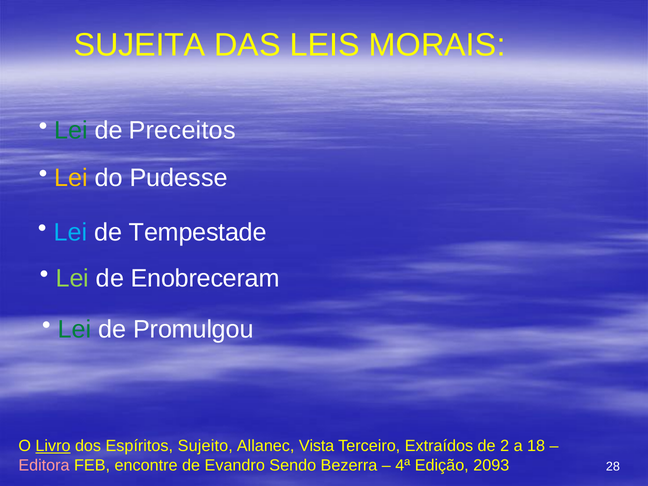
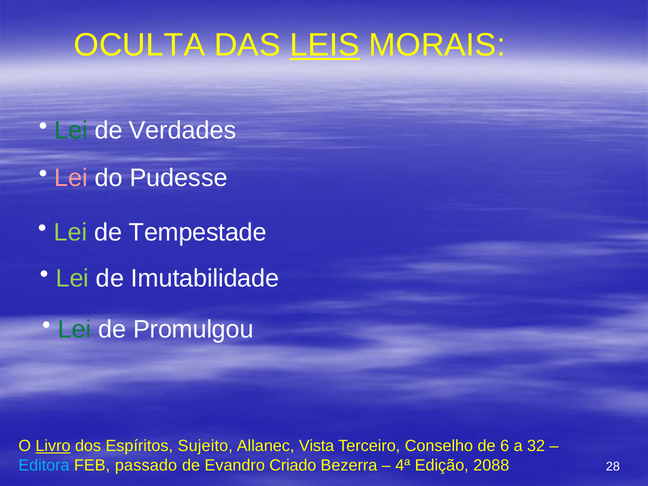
SUJEITA: SUJEITA -> OCULTA (139, 45)
LEIS underline: none -> present (325, 45)
Preceitos: Preceitos -> Verdades (182, 130)
Lei colour: yellow -> pink (71, 178)
Lei colour: light blue -> light green (70, 232)
Enobreceram: Enobreceram -> Imutabilidade (205, 278)
Extraídos: Extraídos -> Conselho (439, 446)
2: 2 -> 6 (505, 446)
18: 18 -> 32 (536, 446)
Editora colour: pink -> light blue (44, 465)
encontre: encontre -> passado (146, 465)
Sendo: Sendo -> Criado (293, 465)
2093: 2093 -> 2088 (491, 465)
